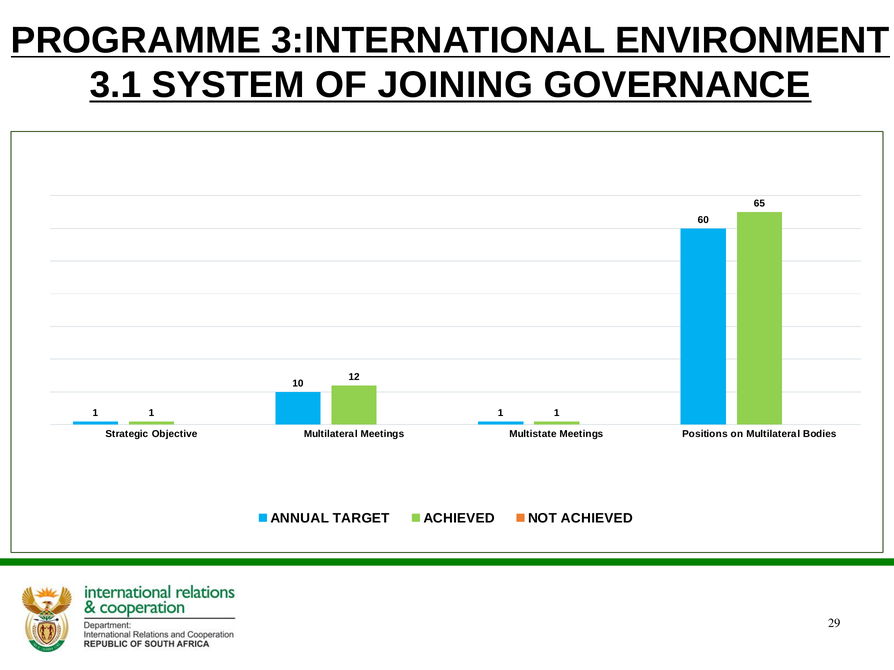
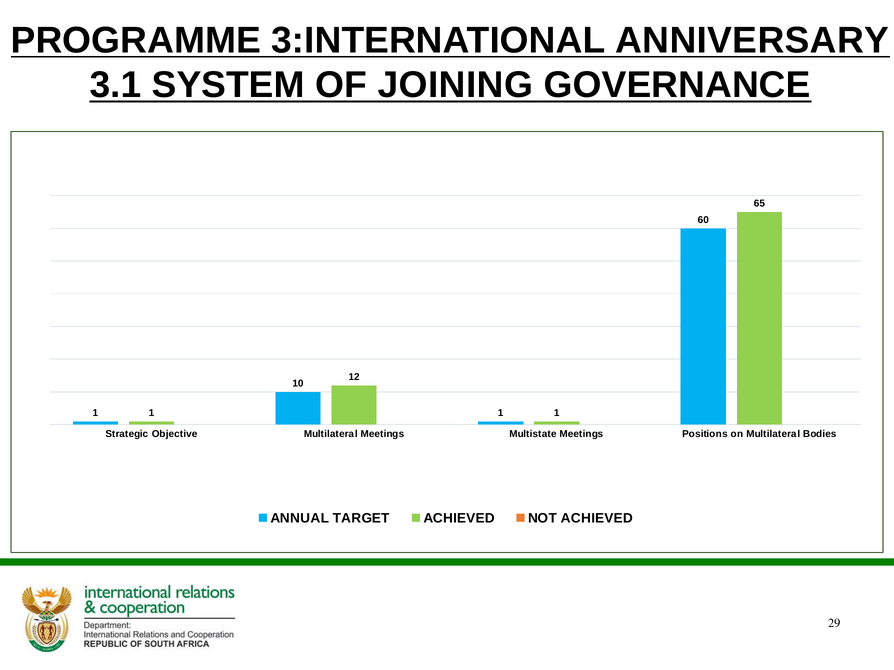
ENVIRONMENT: ENVIRONMENT -> ANNIVERSARY (752, 40)
